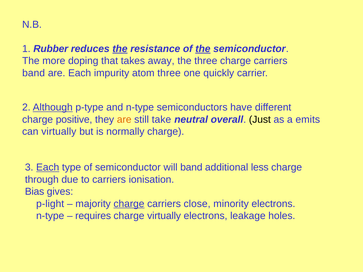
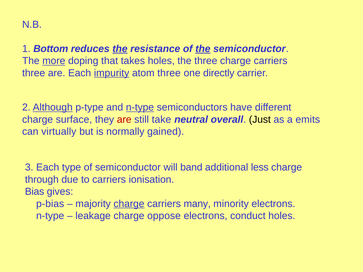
Rubber: Rubber -> Bottom (51, 49)
more underline: none -> present (54, 61)
takes away: away -> holes (161, 61)
band: band -> three (34, 73)
impurity underline: none -> present (112, 73)
quickly: quickly -> directly (219, 73)
n-type underline: none -> present (140, 107)
positive: positive -> surface (74, 120)
are colour: orange -> red (124, 120)
normally charge: charge -> gained (166, 132)
Each underline: present -> none (48, 168)
p-light: p-light -> p-bias (50, 204)
close: close -> many (197, 204)
requires: requires -> leakage (93, 216)
charge virtually: virtually -> oppose (164, 216)
leakage: leakage -> conduct (248, 216)
